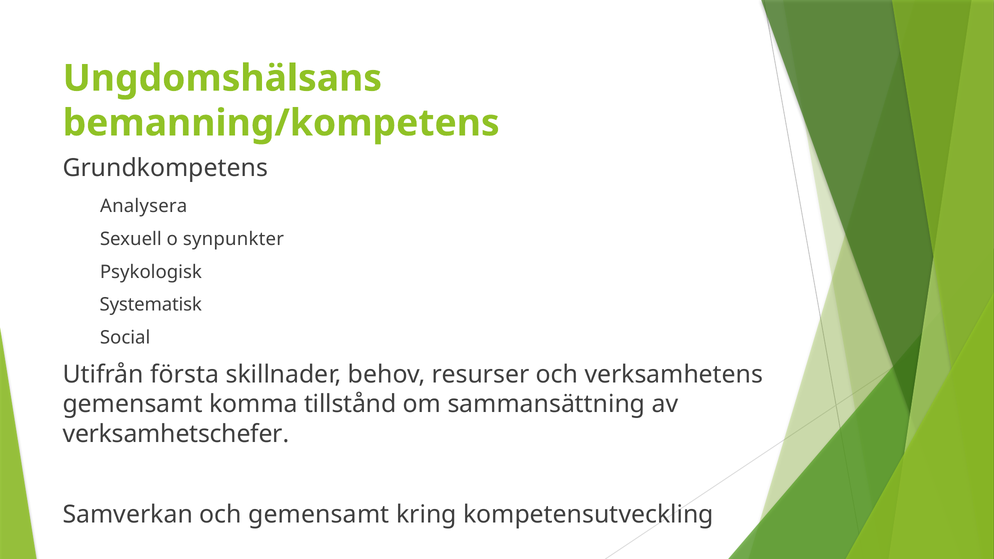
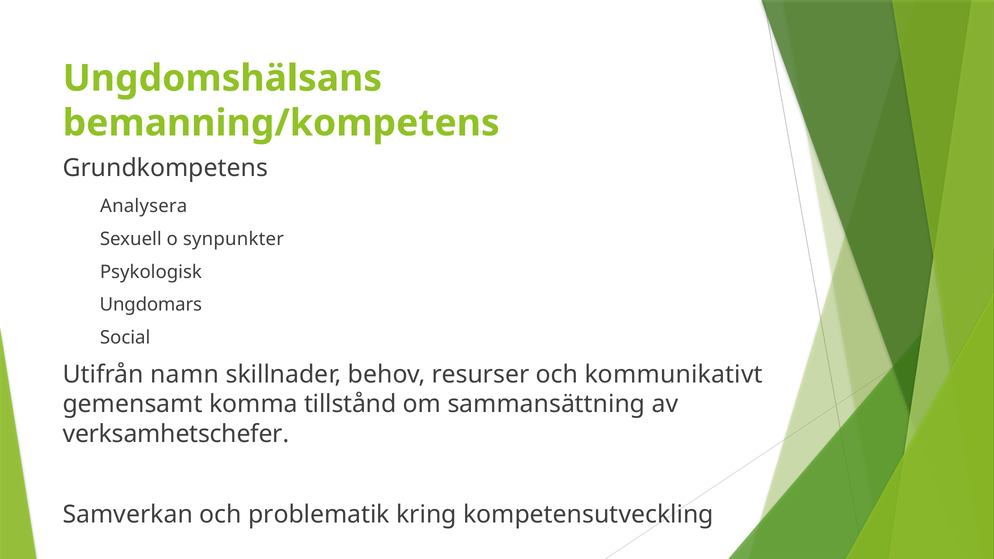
Systematisk: Systematisk -> Ungdomars (151, 305)
första: första -> namn (185, 374)
verksamhetens: verksamhetens -> kommunikativt (674, 374)
och gemensamt: gemensamt -> problematik (319, 514)
